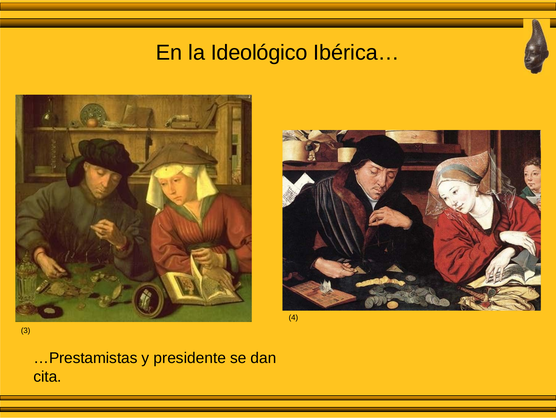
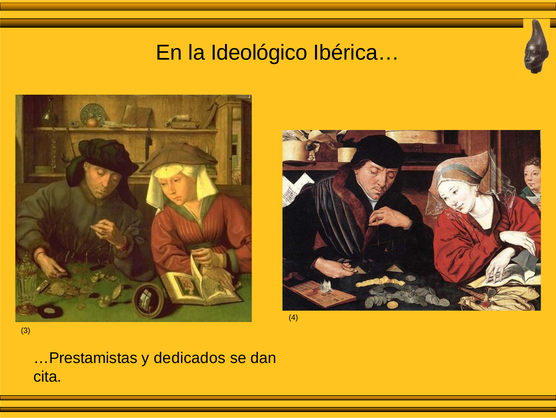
presidente: presidente -> dedicados (190, 358)
